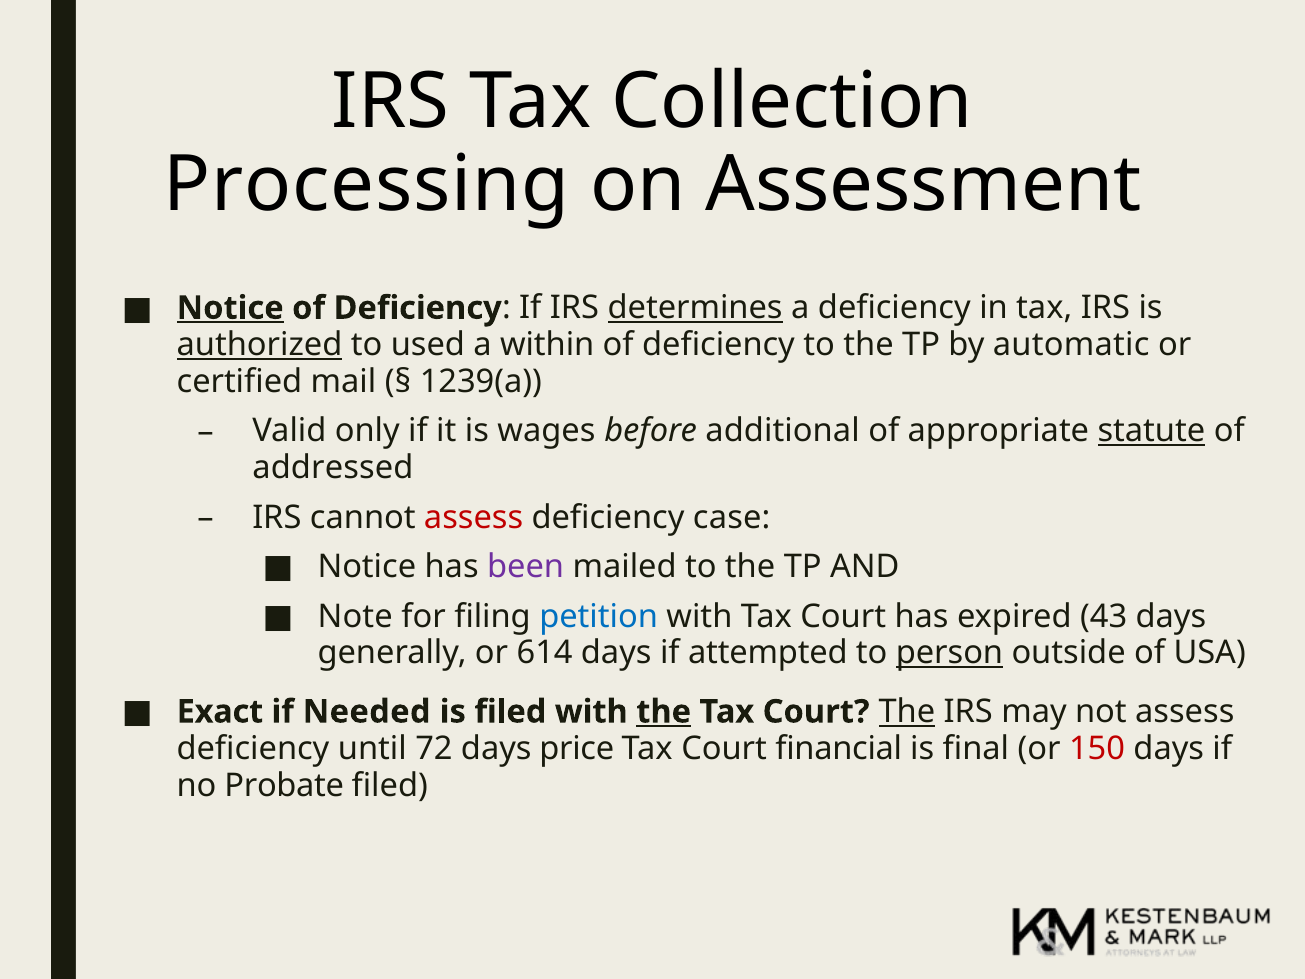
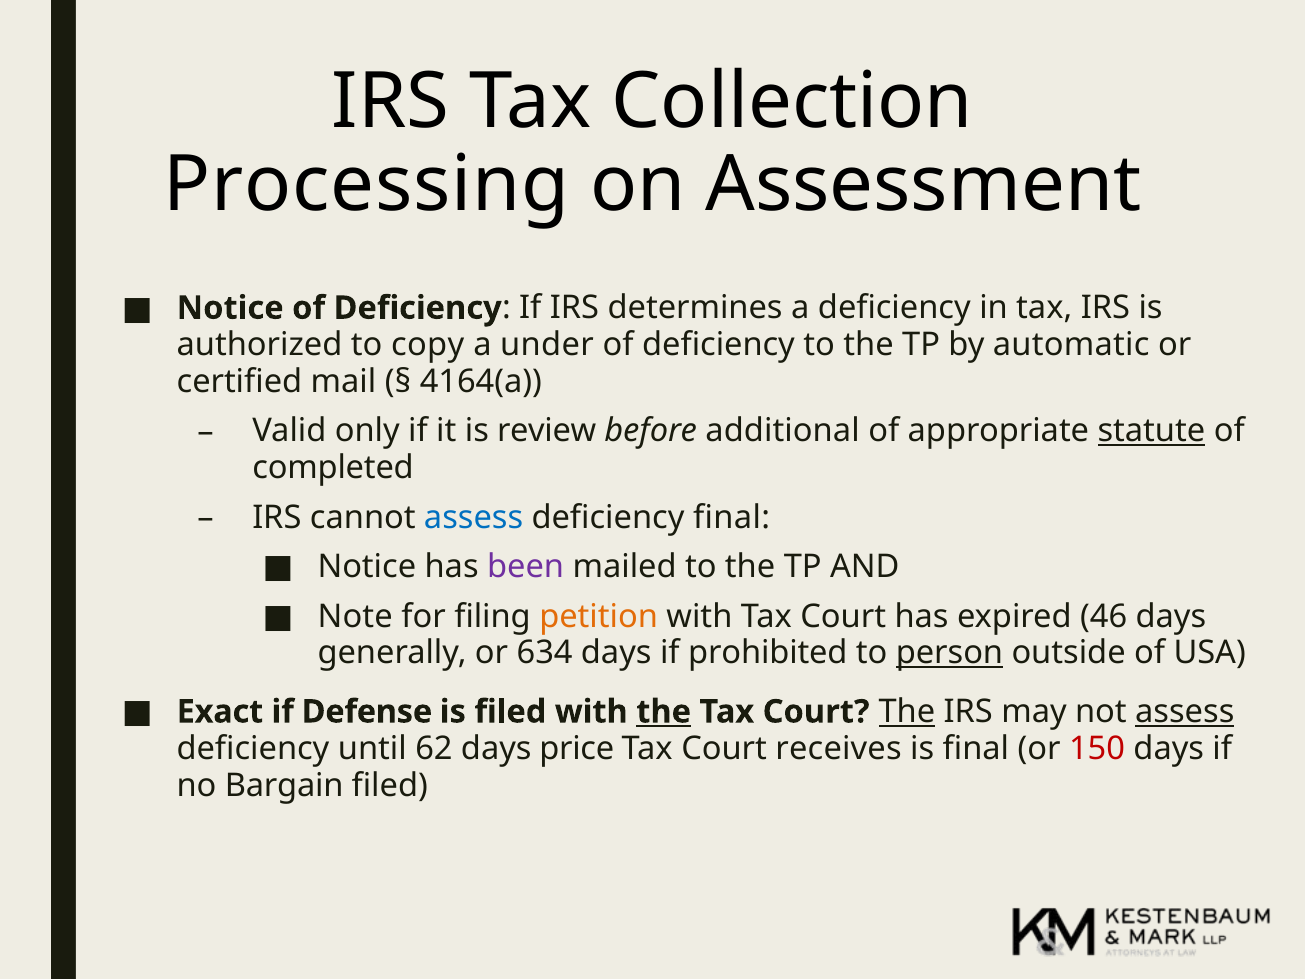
Notice underline: present -> none (230, 308)
determines underline: present -> none (695, 308)
authorized underline: present -> none (259, 345)
used: used -> copy (428, 345)
within: within -> under (547, 345)
1239(a: 1239(a -> 4164(a (481, 382)
wages: wages -> review (547, 431)
addressed: addressed -> completed (333, 468)
assess colour: red -> blue (474, 517)
deficiency case: case -> final (732, 517)
petition colour: blue -> orange (599, 616)
43: 43 -> 46 (1104, 616)
614: 614 -> 634 (545, 653)
attempted: attempted -> prohibited (768, 653)
Needed: Needed -> Defense (367, 712)
assess underline: none -> present (1185, 712)
72: 72 -> 62 (434, 748)
financial: financial -> receives (839, 748)
Probate: Probate -> Bargain (284, 785)
